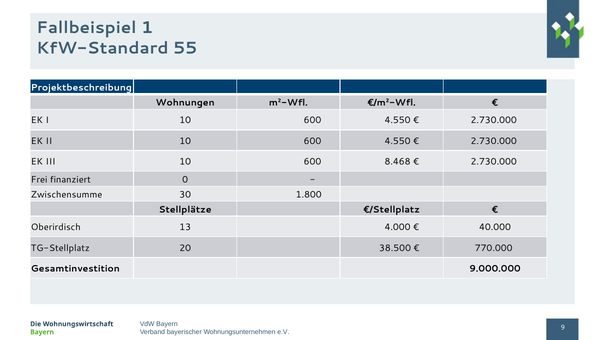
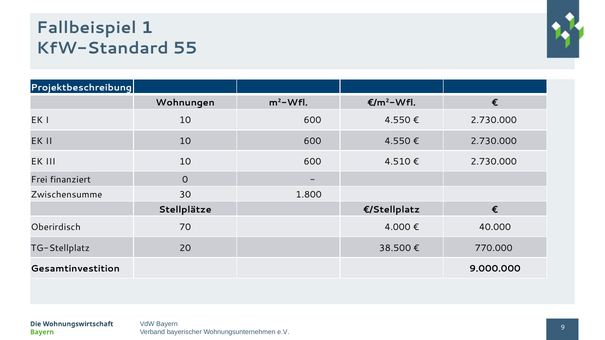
8.468: 8.468 -> 4.510 (398, 162)
13: 13 -> 70 (185, 227)
